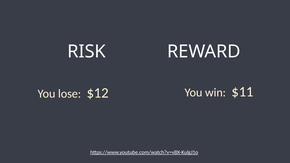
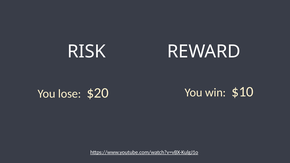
$12: $12 -> $20 (98, 93)
$11: $11 -> $10 (243, 92)
